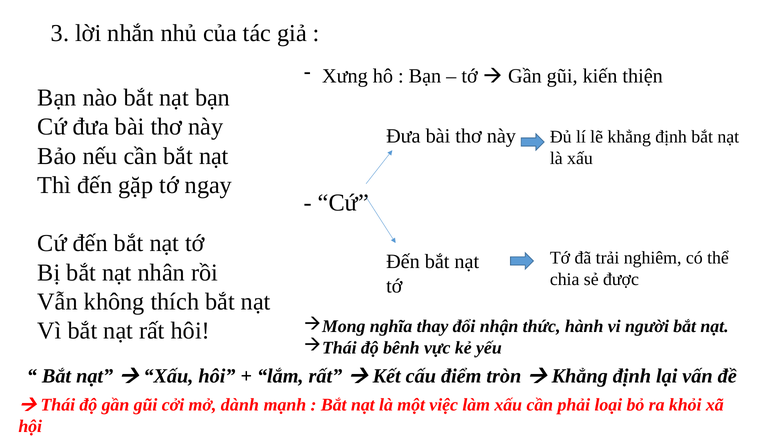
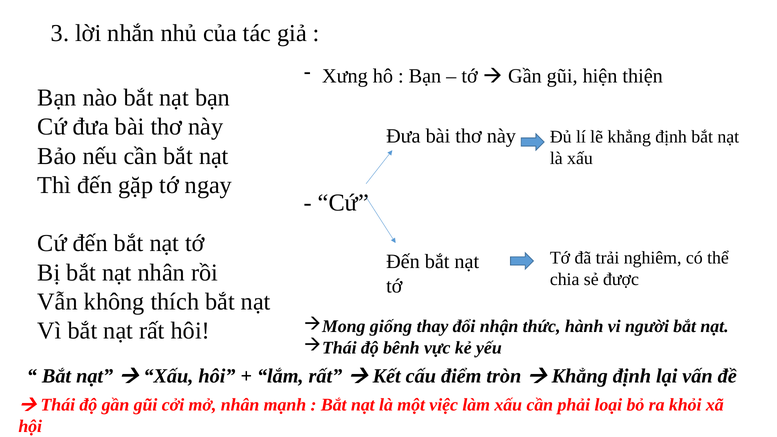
kiến: kiến -> hiện (600, 76)
nghĩa: nghĩa -> giống (391, 327)
mở dành: dành -> nhân (240, 405)
